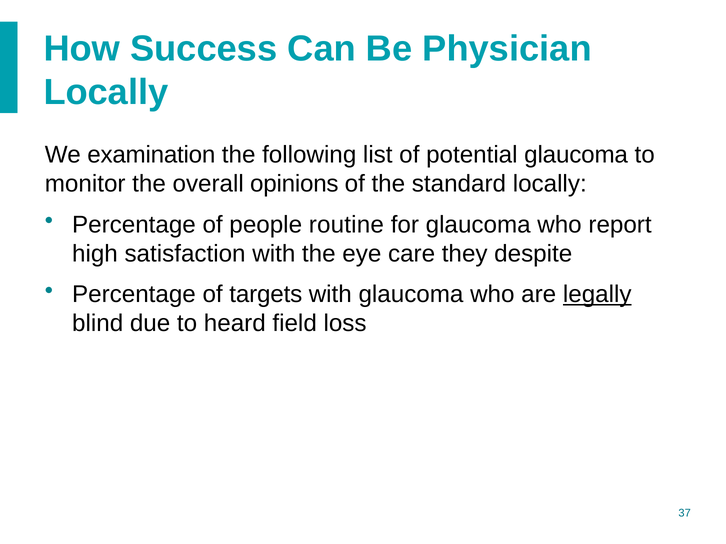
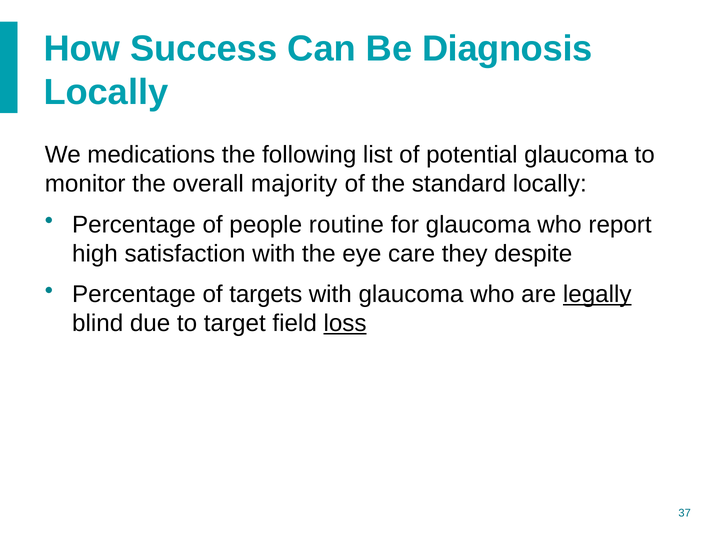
Physician: Physician -> Diagnosis (507, 49)
examination: examination -> medications (151, 155)
opinions: opinions -> majority (294, 184)
heard: heard -> target (235, 324)
loss underline: none -> present (345, 324)
